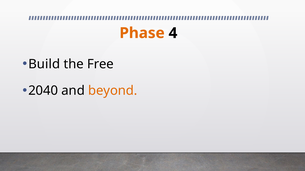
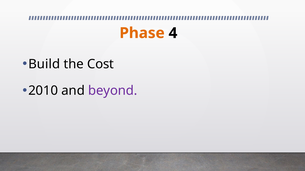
Free: Free -> Cost (101, 64)
2040: 2040 -> 2010 (43, 91)
beyond colour: orange -> purple (113, 91)
